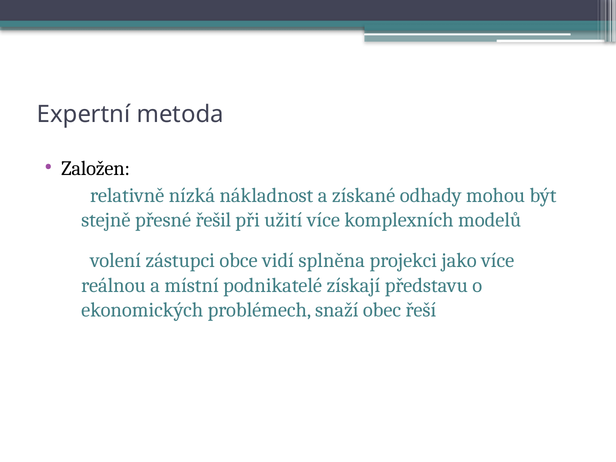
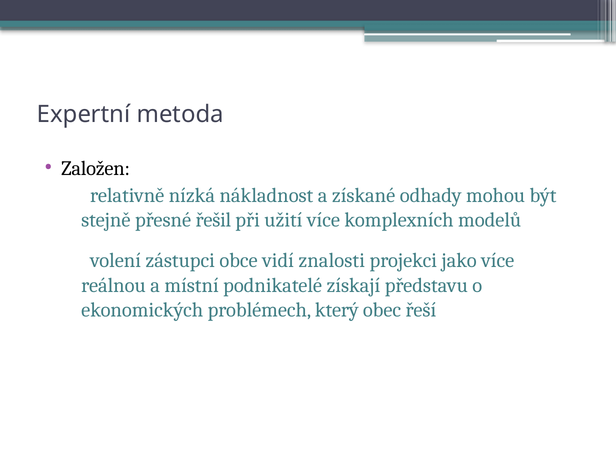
splněna: splněna -> znalosti (332, 261)
snaží: snaží -> který (337, 310)
